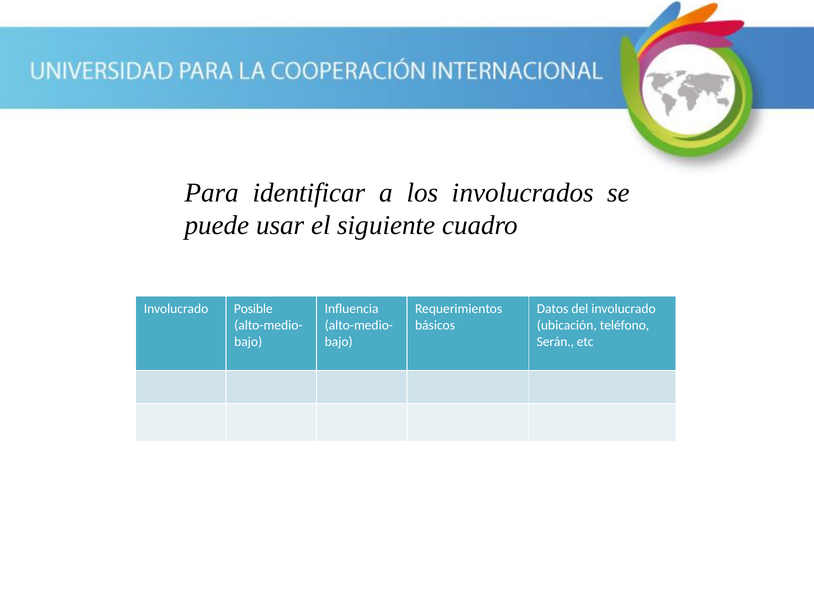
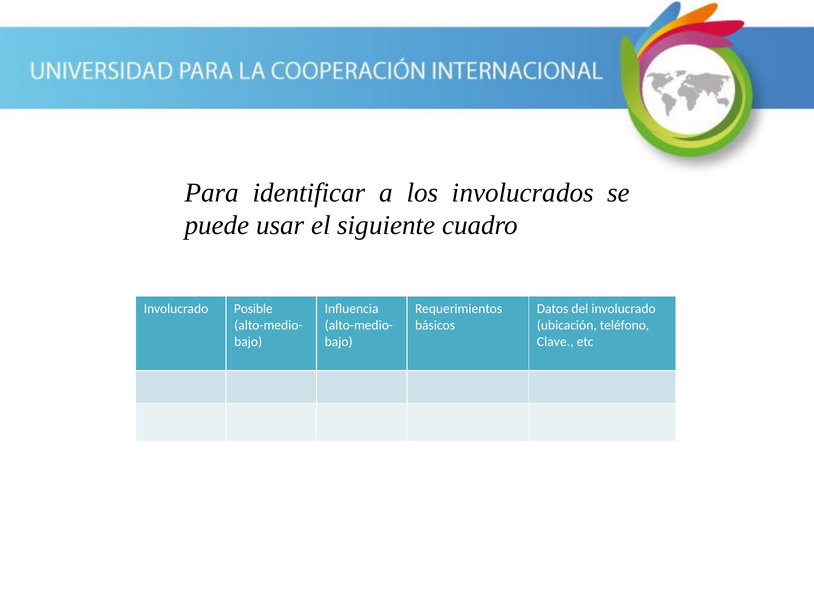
Serán: Serán -> Clave (555, 341)
